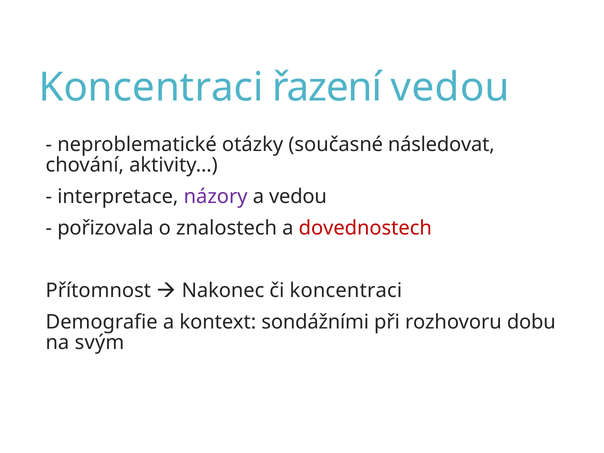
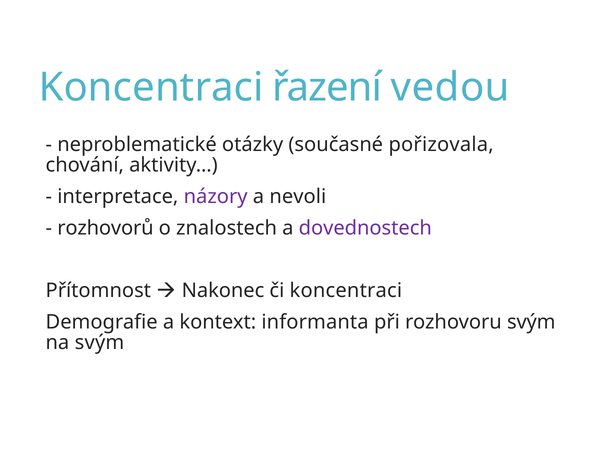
následovat: následovat -> pořizovala (441, 144)
a vedou: vedou -> nevoli (298, 196)
pořizovala: pořizovala -> rozhovorů (105, 228)
dovednostech colour: red -> purple (365, 228)
sondážními: sondážními -> informanta (315, 322)
rozhovoru dobu: dobu -> svým (531, 322)
